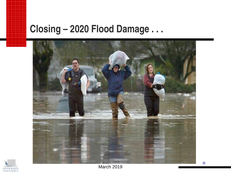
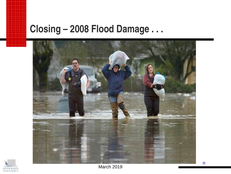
2020: 2020 -> 2008 (80, 29)
